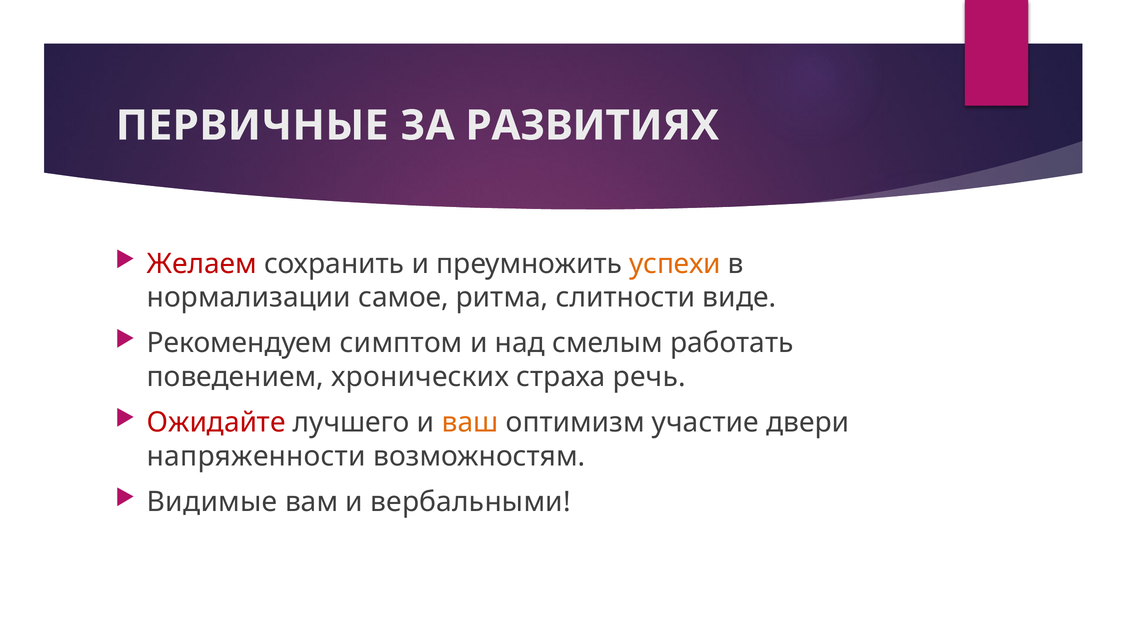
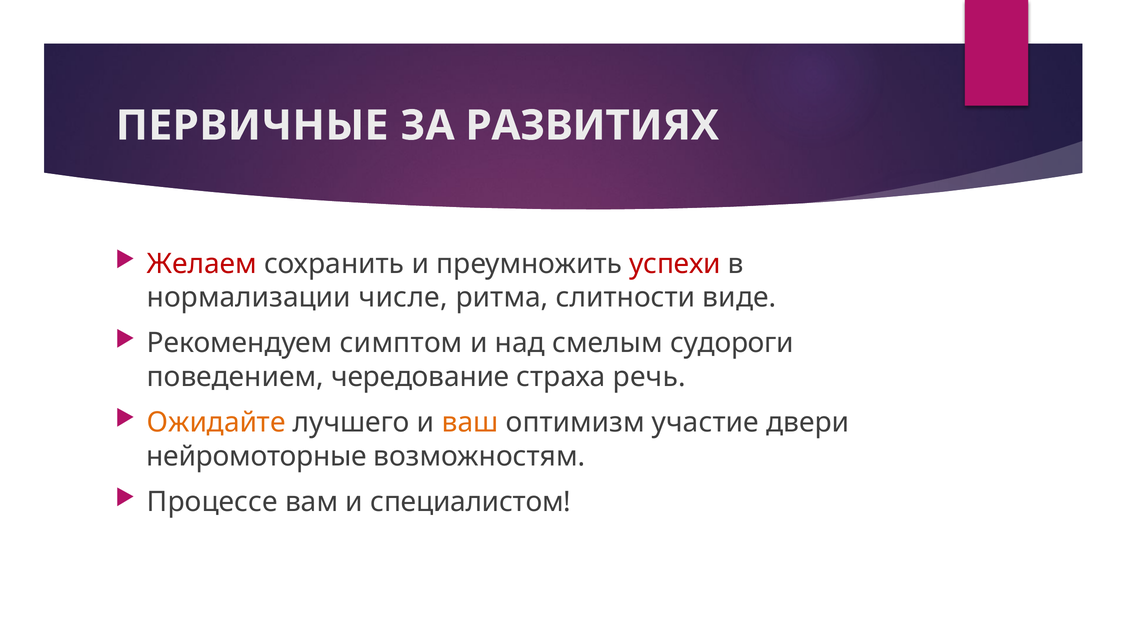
успехи colour: orange -> red (675, 264)
самое: самое -> числе (403, 298)
работать: работать -> судороги (732, 343)
хронических: хронических -> чередование (420, 377)
Ожидайте colour: red -> orange (216, 423)
напряженности: напряженности -> нейромоторные (257, 456)
Видимые: Видимые -> Процессе (212, 502)
вербальными: вербальными -> специалистом (471, 502)
